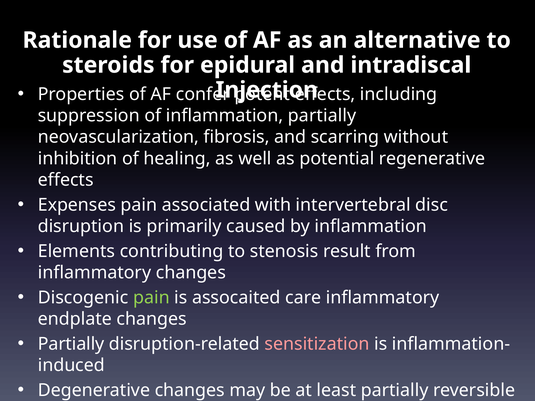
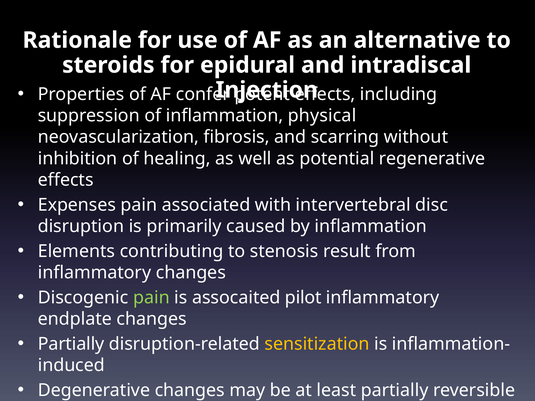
inflammation partially: partially -> physical (322, 116)
care: care -> pilot (303, 298)
sensitization colour: pink -> yellow (317, 344)
